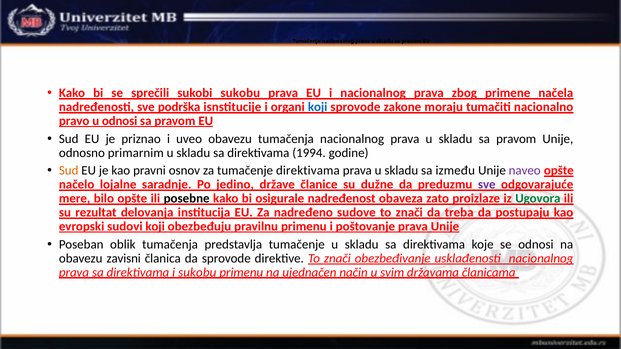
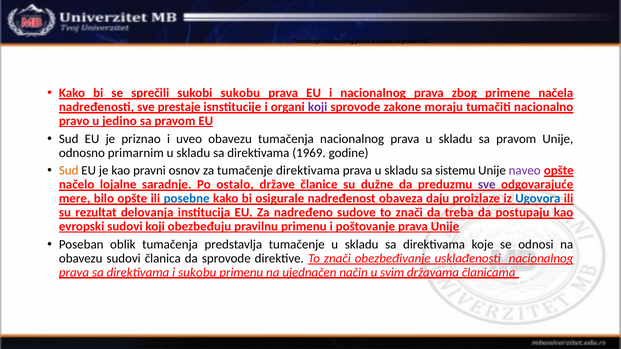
podrška: podrška -> prestaje (179, 107)
koji colour: blue -> purple (318, 107)
u odnosi: odnosi -> jedino (120, 121)
1994: 1994 -> 1969 (309, 153)
između: između -> sistemu (455, 171)
jedino: jedino -> ostalo (235, 185)
posebne colour: black -> blue (187, 199)
zato: zato -> daju (438, 199)
Ugovora colour: green -> blue (538, 199)
obavezu zavisni: zavisni -> sudovi (124, 259)
